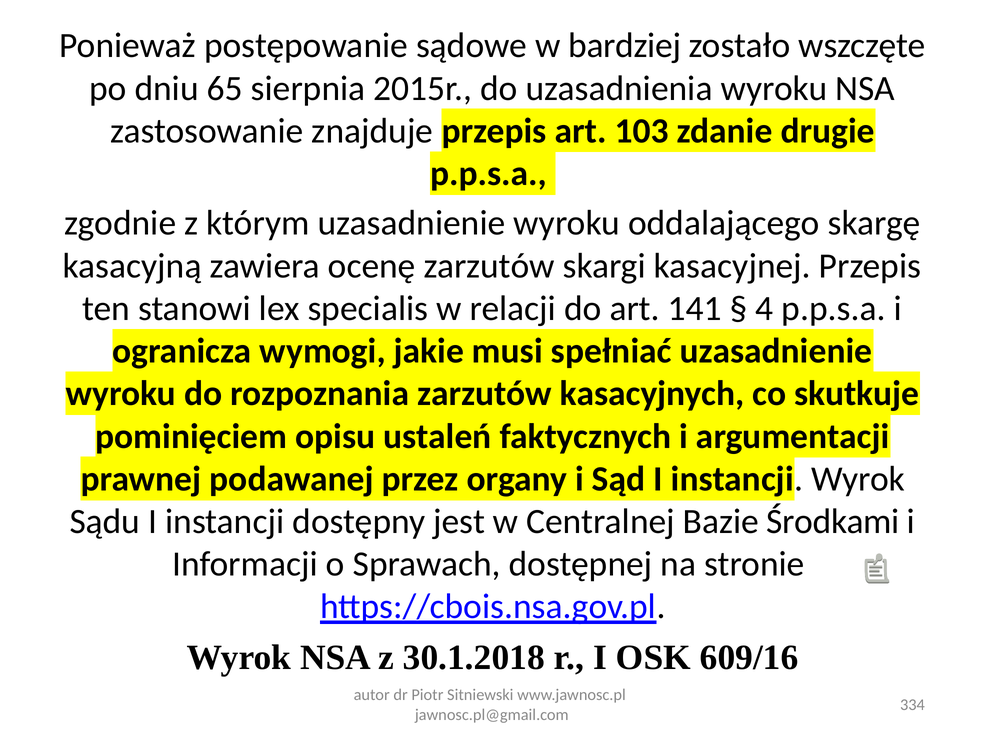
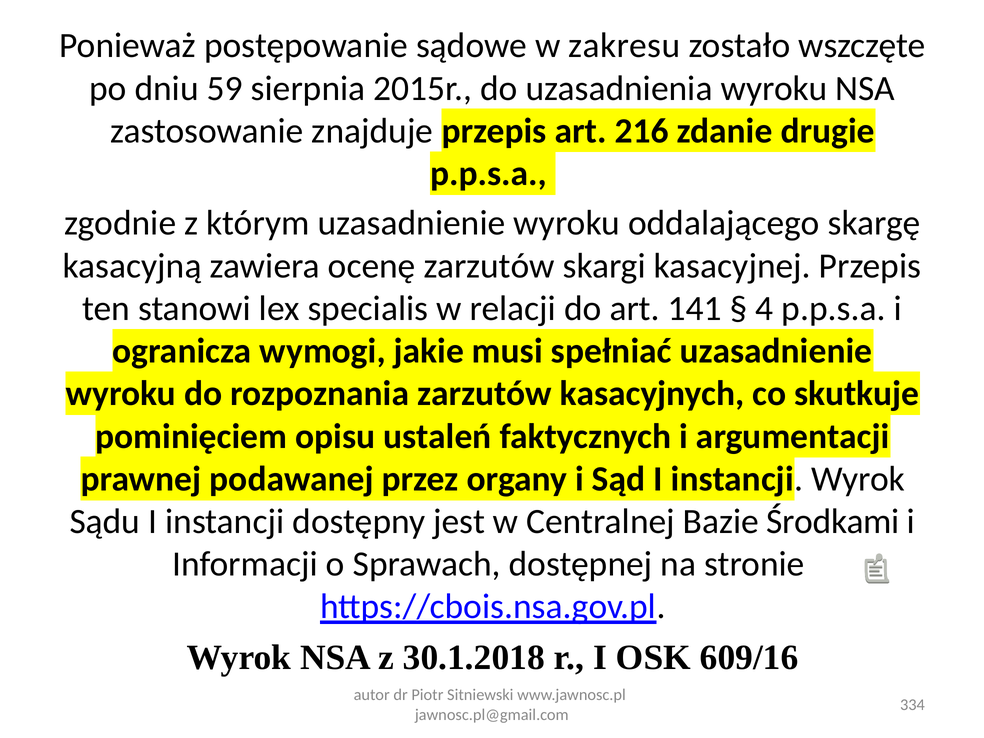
bardziej: bardziej -> zakresu (624, 46)
65: 65 -> 59 (225, 88)
103: 103 -> 216 (642, 131)
